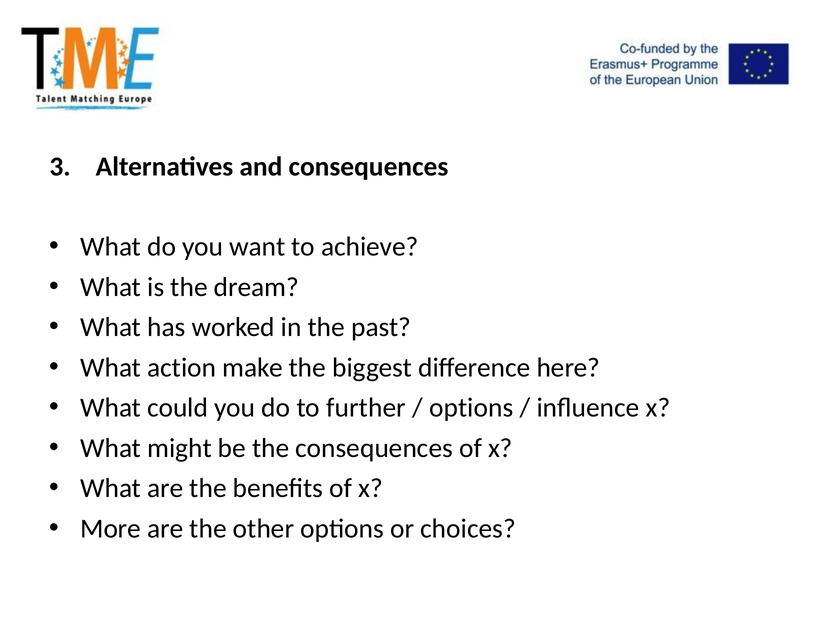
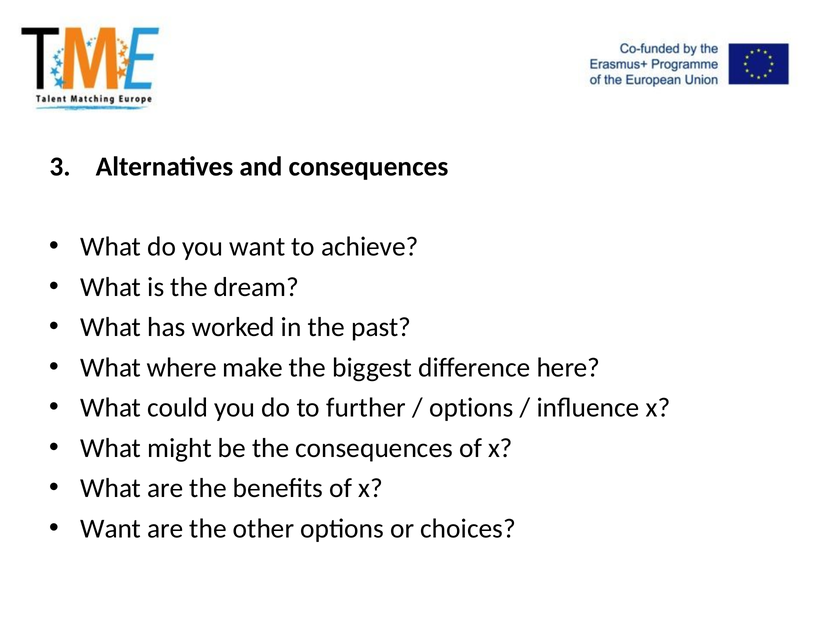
action: action -> where (182, 368)
More: More -> Want (111, 529)
